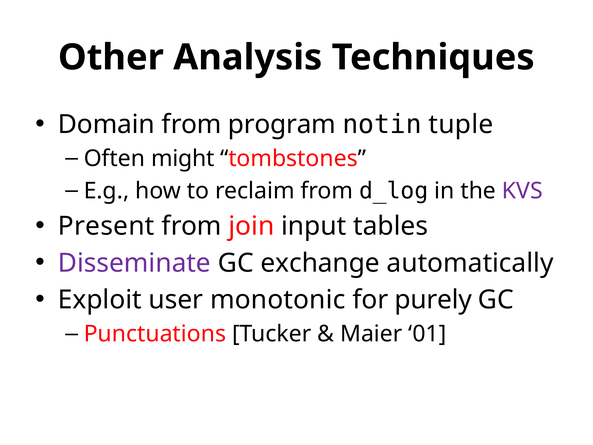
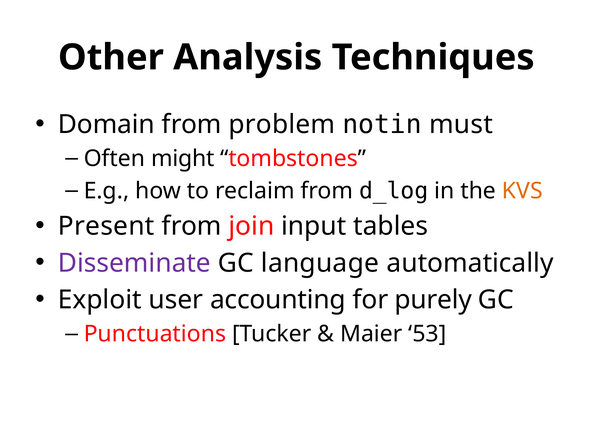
program: program -> problem (282, 124)
tuple: tuple -> must (461, 124)
KVS colour: purple -> orange (522, 191)
exchange: exchange -> language (320, 263)
monotonic: monotonic -> accounting (278, 300)
01: 01 -> 53 (427, 334)
